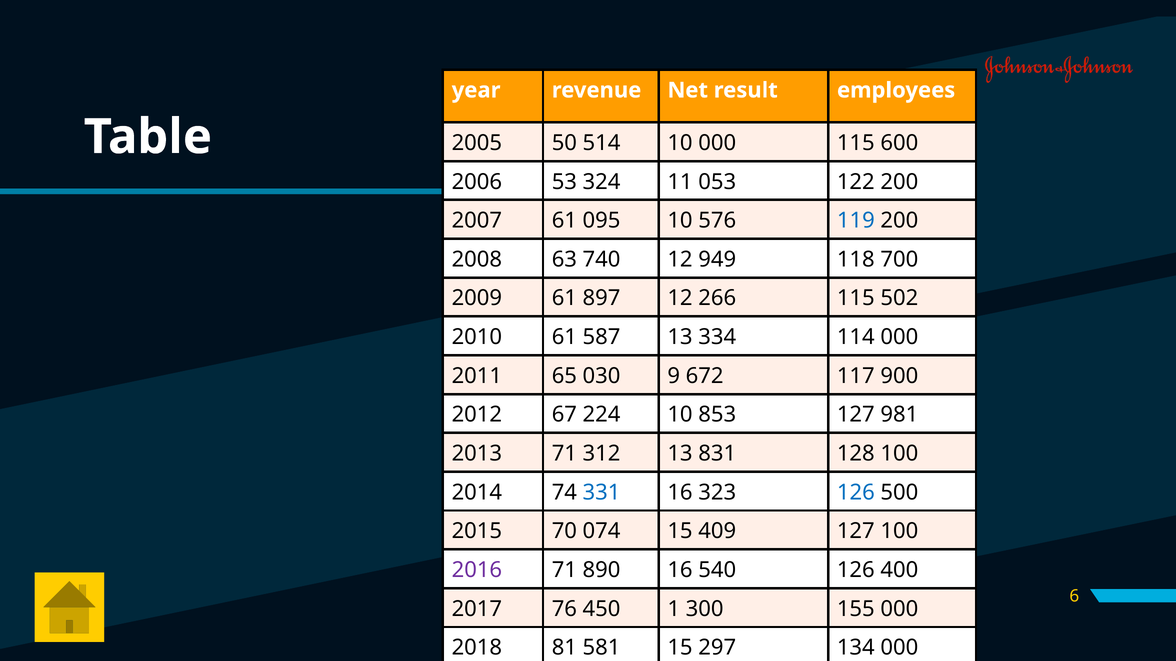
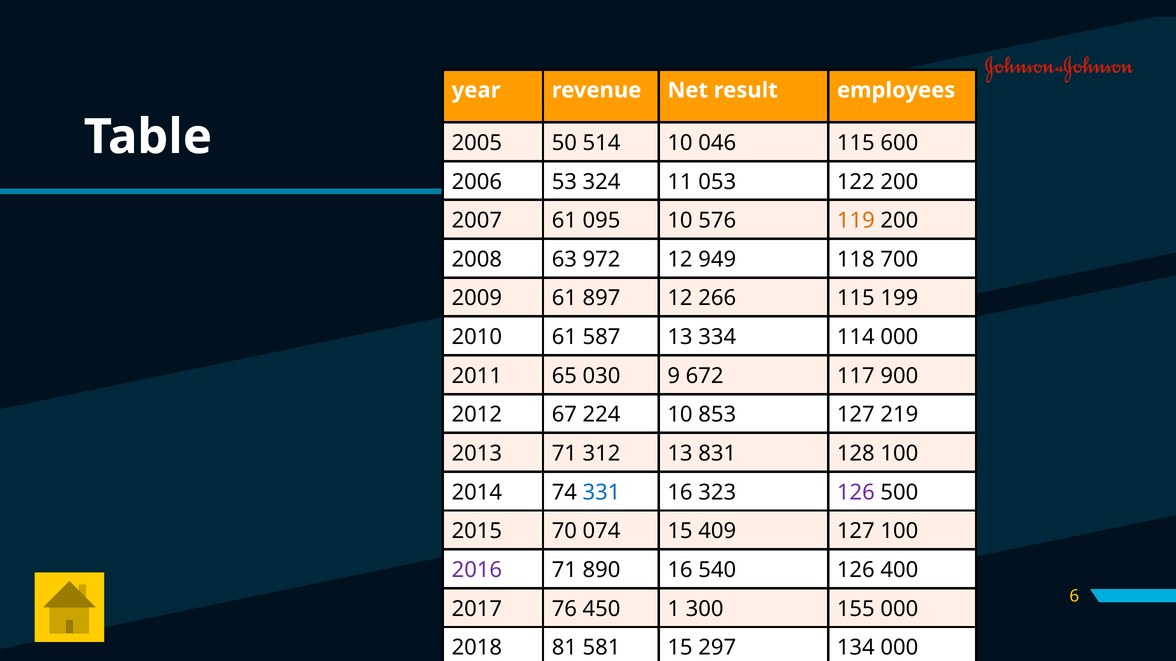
10 000: 000 -> 046 (717, 143)
119 colour: blue -> orange (856, 221)
740: 740 -> 972 (602, 260)
502: 502 -> 199 (899, 298)
981: 981 -> 219 (899, 415)
126 colour: blue -> purple (856, 493)
